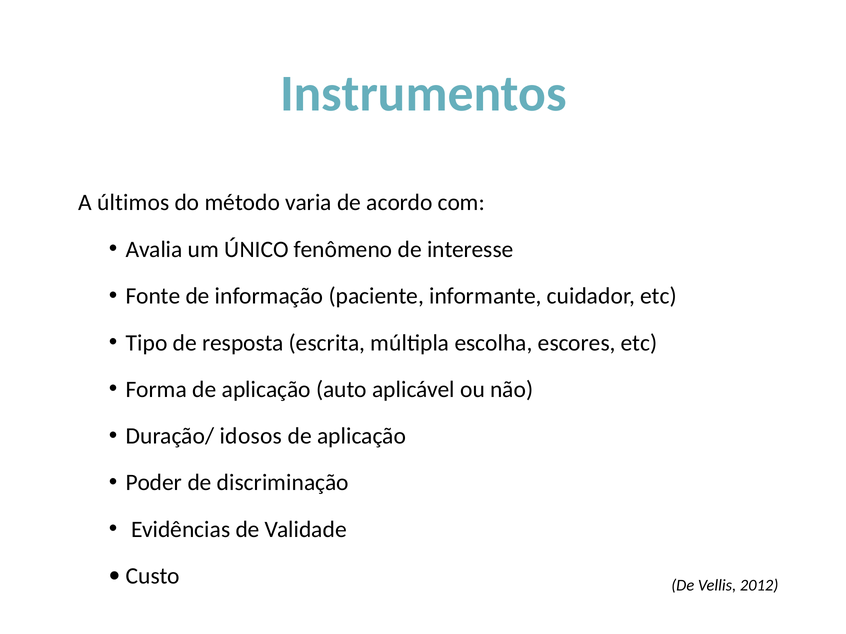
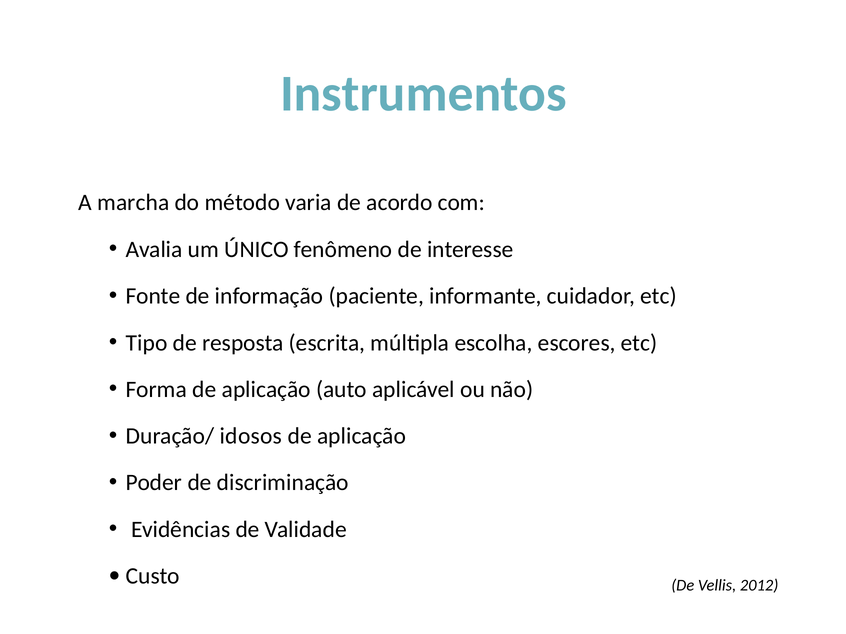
últimos: últimos -> marcha (133, 203)
